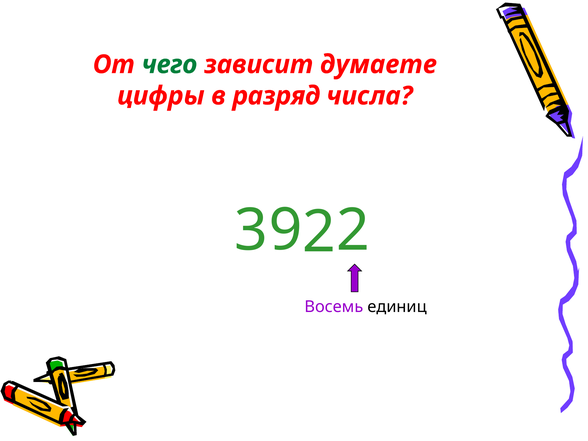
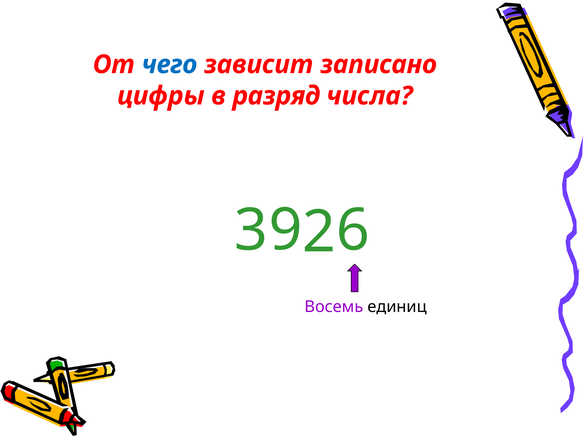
чего colour: green -> blue (169, 65)
думаете: думаете -> записано (379, 65)
3 2: 2 -> 6 (353, 230)
